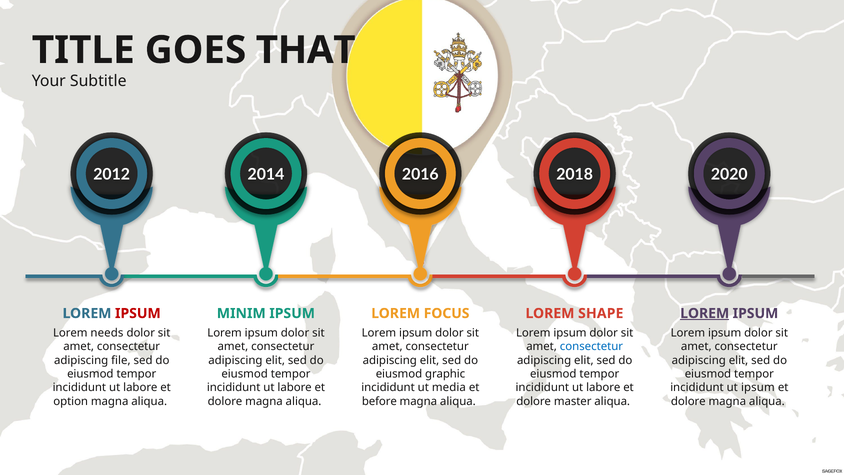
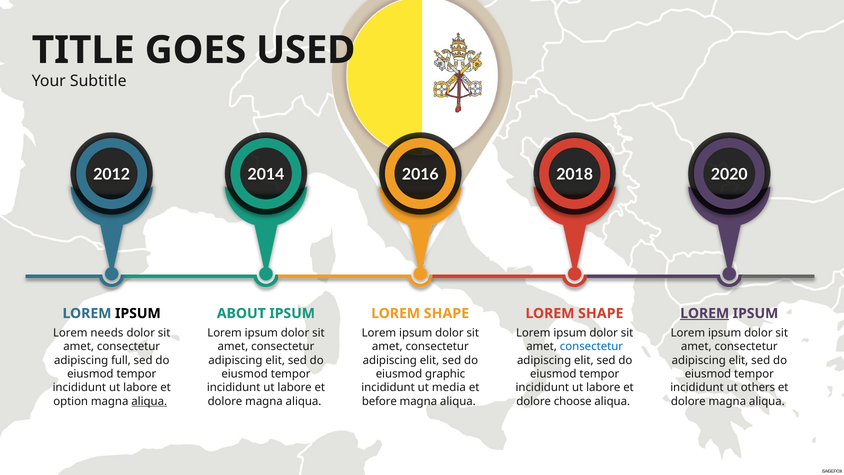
THAT: THAT -> USED (306, 50)
IPSUM colour: red -> black (138, 313)
MINIM: MINIM -> ABOUT (241, 313)
FOCUS: FOCUS -> SHAPE (446, 313)
file: file -> full (121, 360)
ut ipsum: ipsum -> others (758, 388)
aliqua underline: none -> present (149, 401)
master: master -> choose (573, 401)
